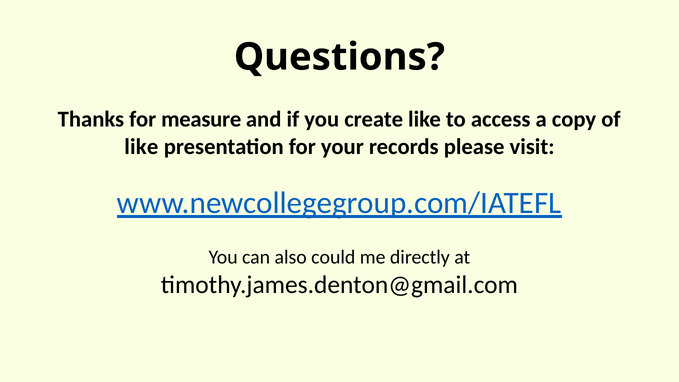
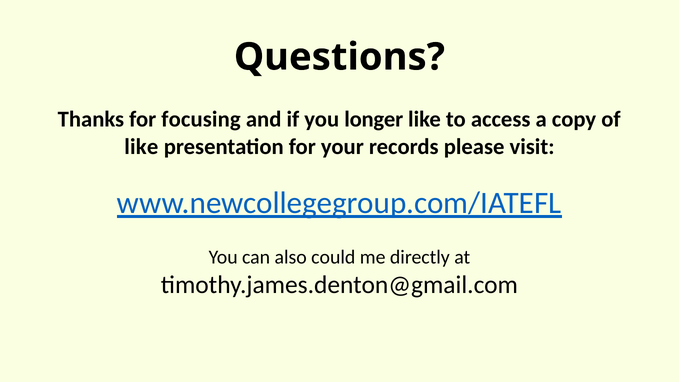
measure: measure -> focusing (201, 119)
create: create -> longer (374, 119)
